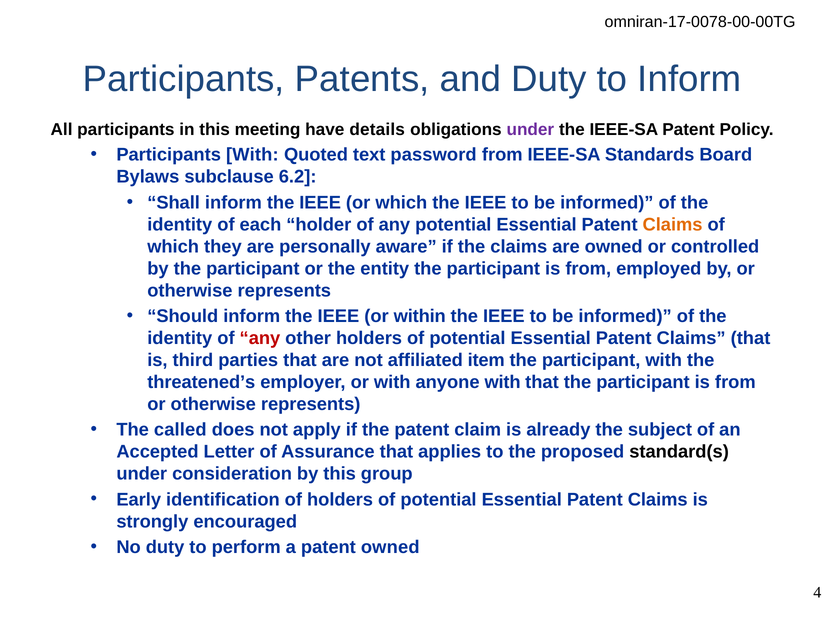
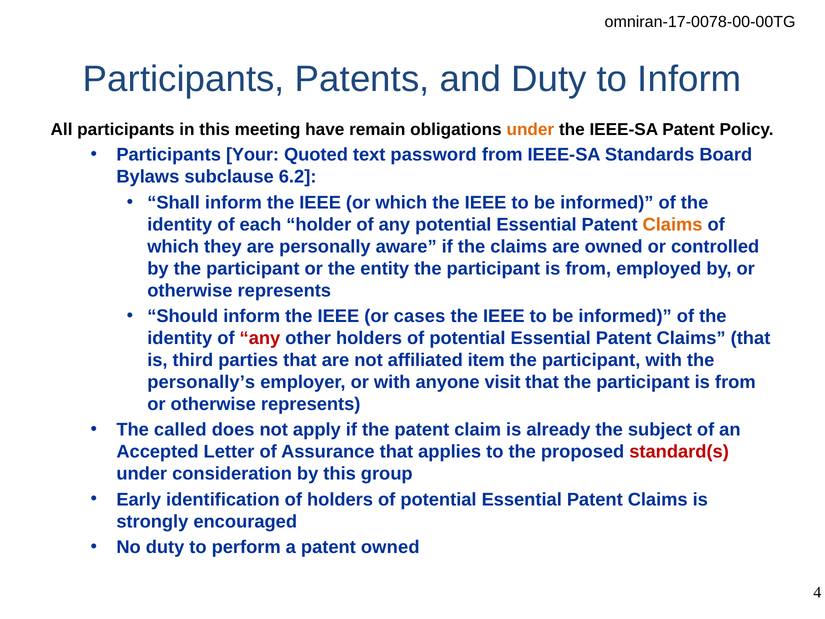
details: details -> remain (377, 130)
under colour: purple -> orange (530, 130)
Participants With: With -> Your (253, 155)
within: within -> cases (420, 316)
threatened’s: threatened’s -> personally’s (201, 382)
anyone with: with -> visit (503, 382)
standard(s colour: black -> red (679, 452)
